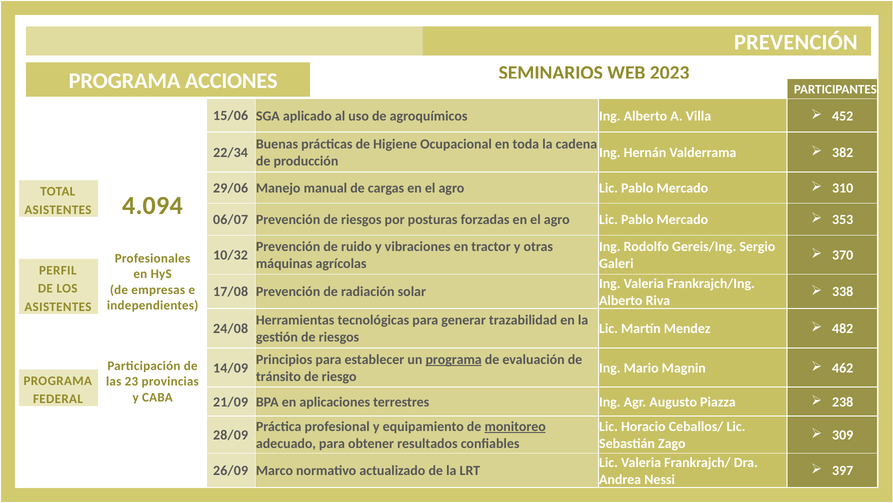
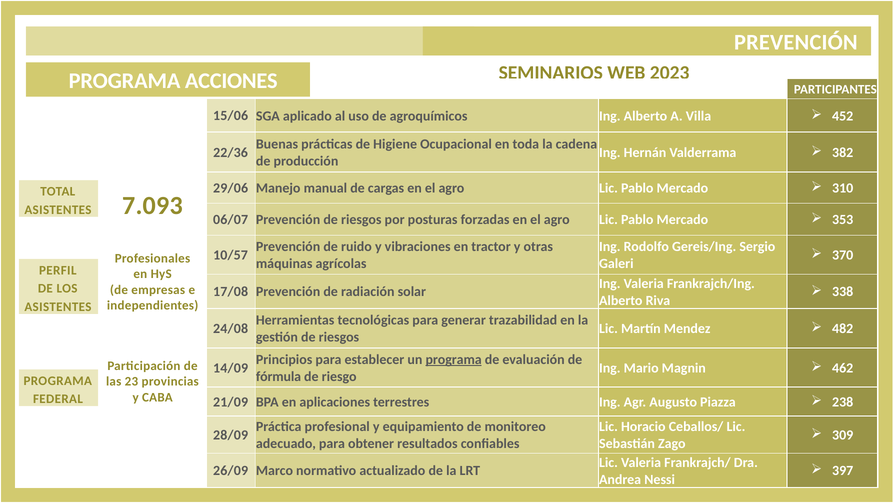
22/34: 22/34 -> 22/36 (231, 152)
4.094: 4.094 -> 7.093 (153, 205)
10/32: 10/32 -> 10/57 (231, 255)
tránsito: tránsito -> fórmula (278, 376)
monitoreo underline: present -> none (515, 426)
